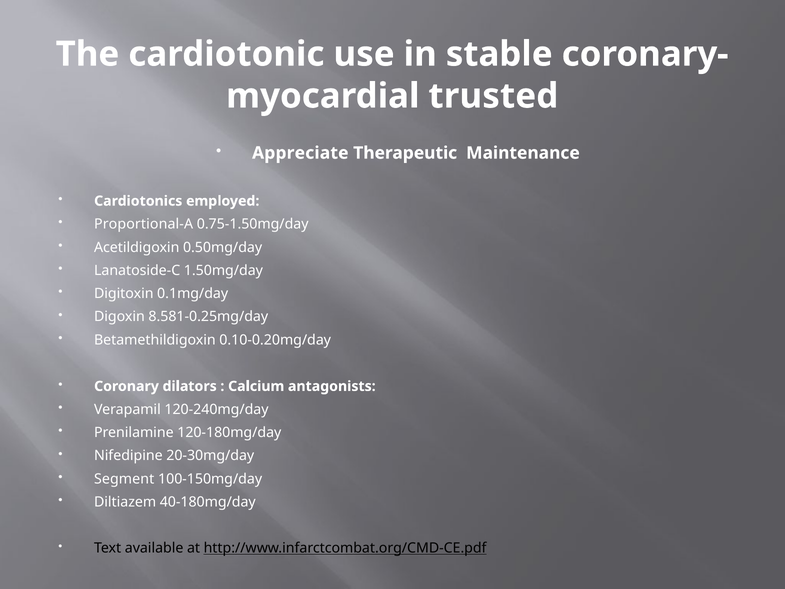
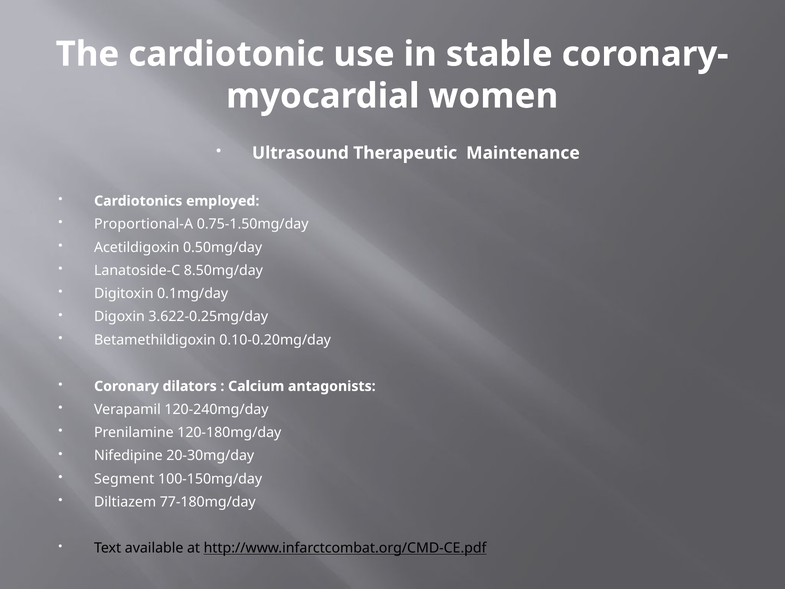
trusted: trusted -> women (493, 96)
Appreciate: Appreciate -> Ultrasound (300, 153)
1.50mg/day: 1.50mg/day -> 8.50mg/day (223, 270)
8.581-0.25mg/day: 8.581-0.25mg/day -> 3.622-0.25mg/day (208, 317)
40-180mg/day: 40-180mg/day -> 77-180mg/day (208, 502)
